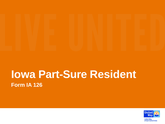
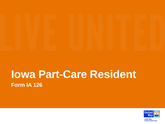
Part-Sure: Part-Sure -> Part-Care (63, 74)
